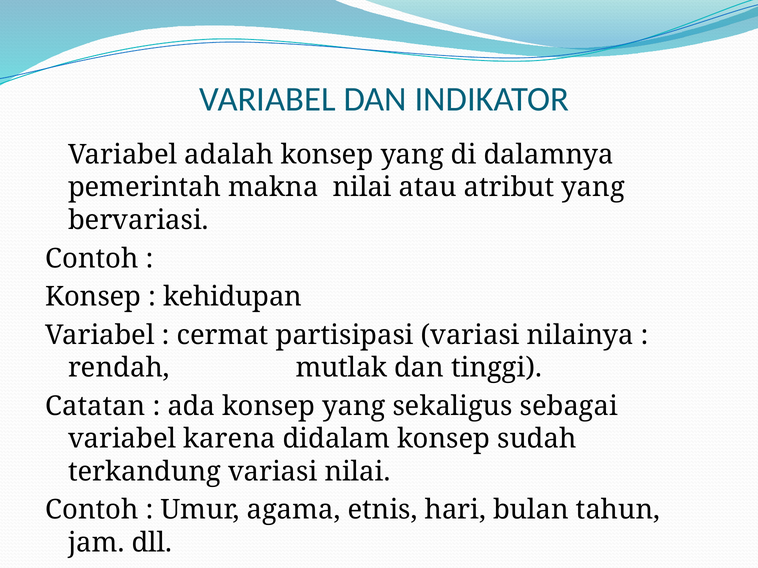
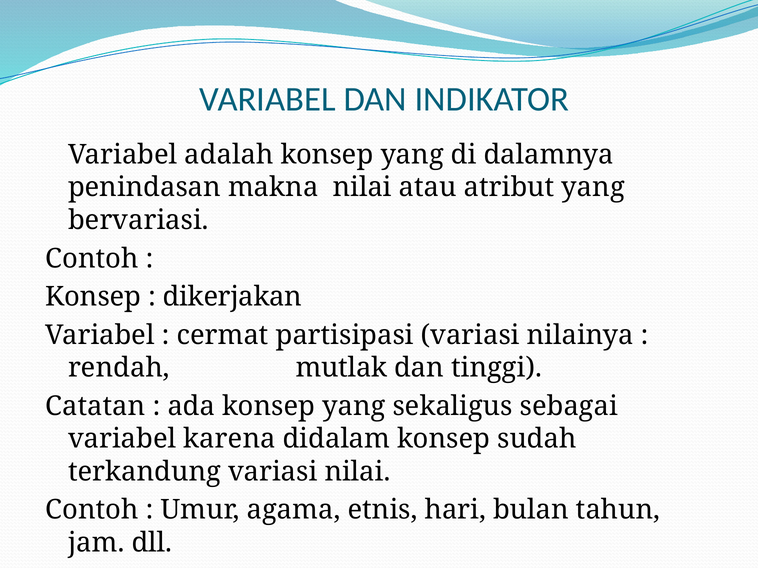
pemerintah: pemerintah -> penindasan (145, 188)
kehidupan: kehidupan -> dikerjakan (232, 297)
